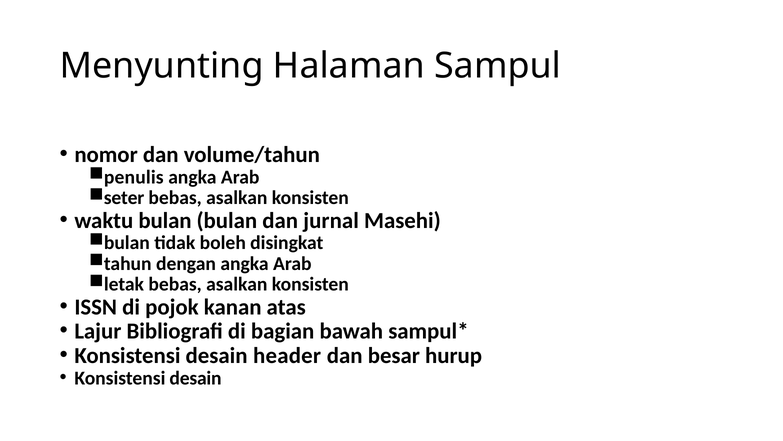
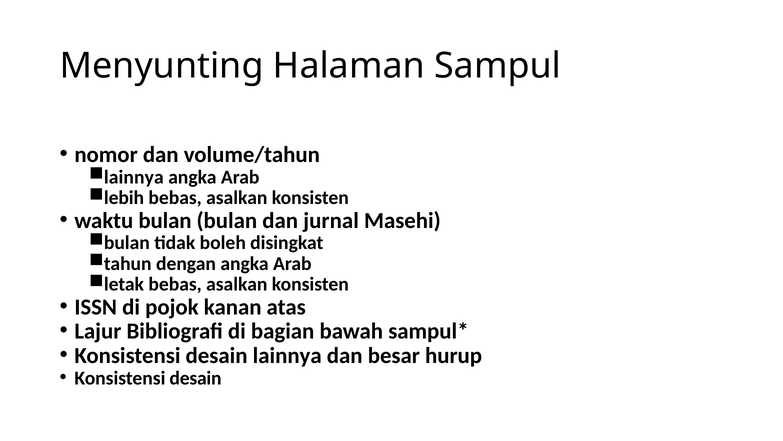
penulis: penulis -> lainnya (134, 177)
seter: seter -> lebih (124, 198)
desain header: header -> lainnya (287, 355)
